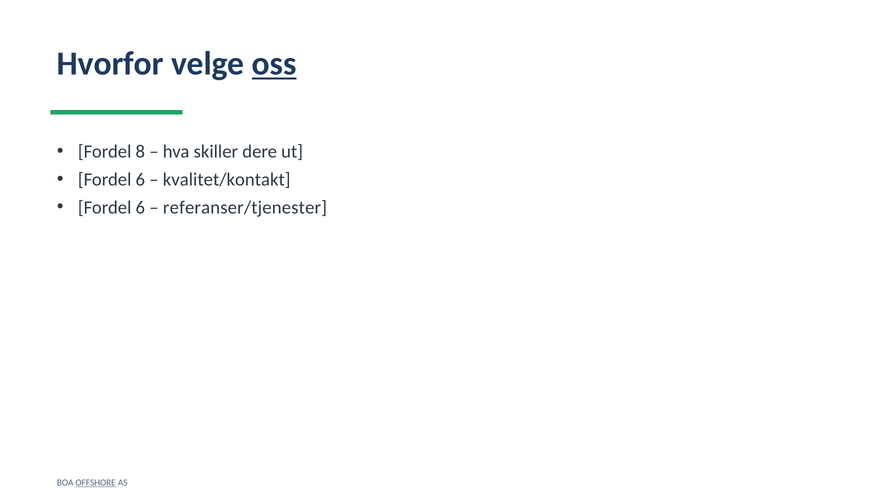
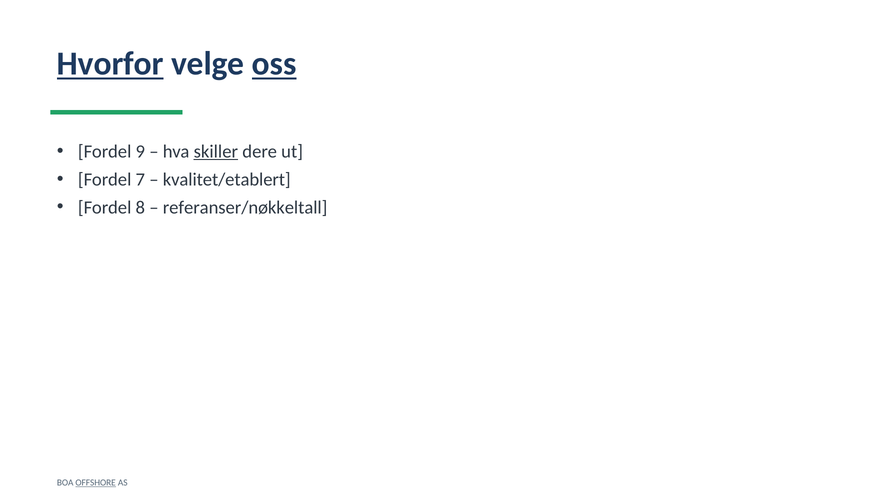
Hvorfor underline: none -> present (110, 64)
8: 8 -> 9 (140, 152)
skiller underline: none -> present (216, 152)
6: 6 -> 7 (140, 180)
kvalitet/kontakt: kvalitet/kontakt -> kvalitet/etablert (227, 180)
6: 6 -> 8 (140, 208)
referanser/tjenester: referanser/tjenester -> referanser/nøkkeltall (245, 208)
